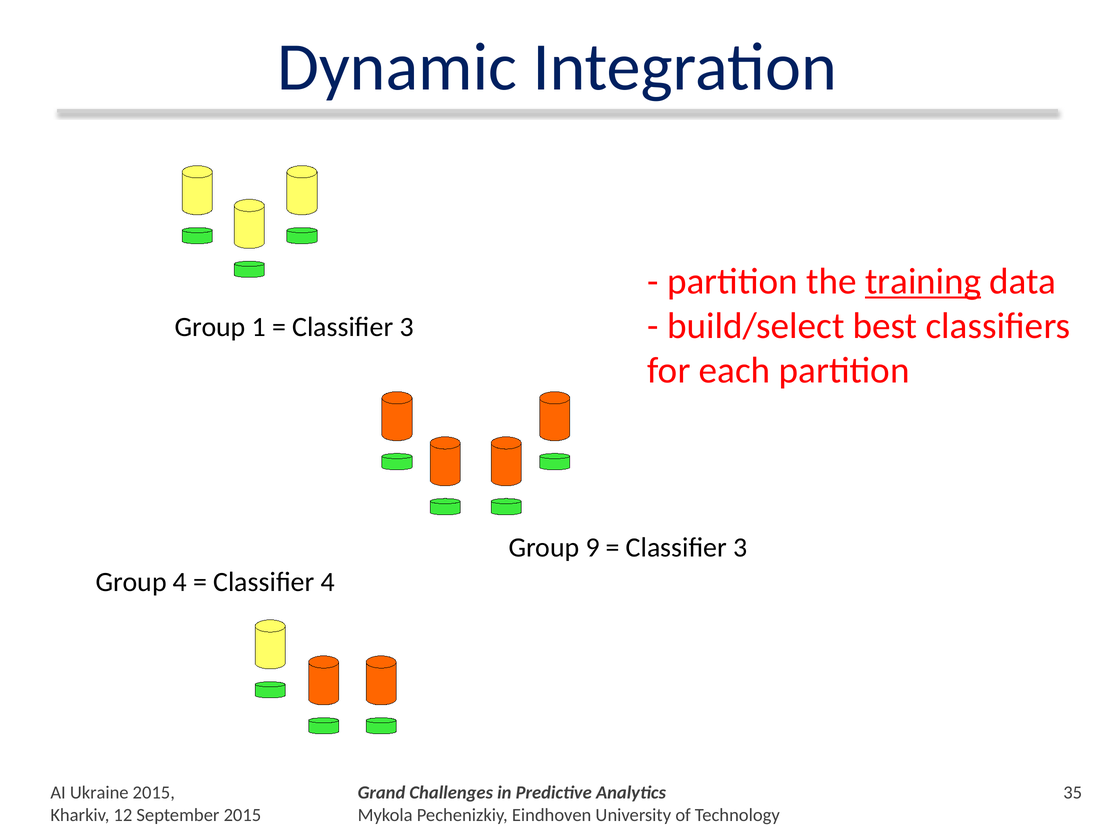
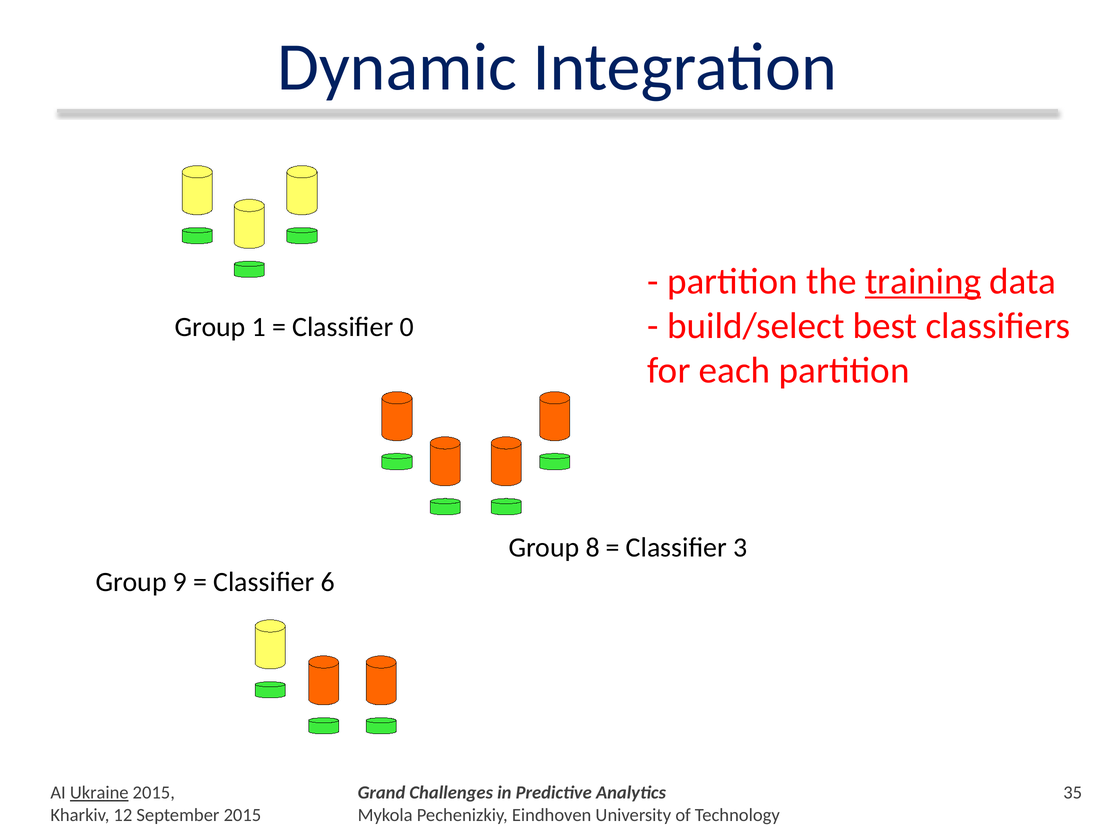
3: 3 -> 0 (407, 327)
9: 9 -> 8 (593, 548)
Group 4: 4 -> 9 (180, 582)
Classifier 4: 4 -> 6 (328, 582)
Ukraine underline: none -> present (99, 793)
